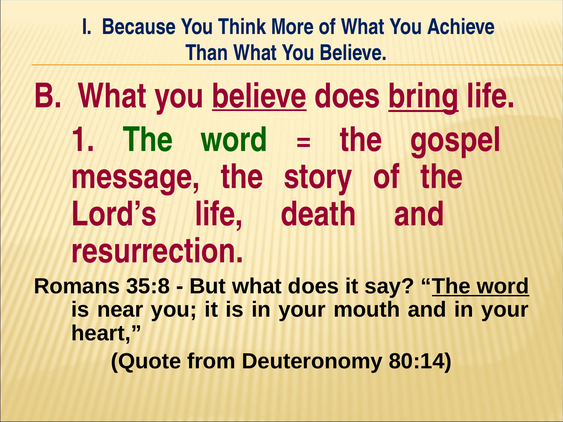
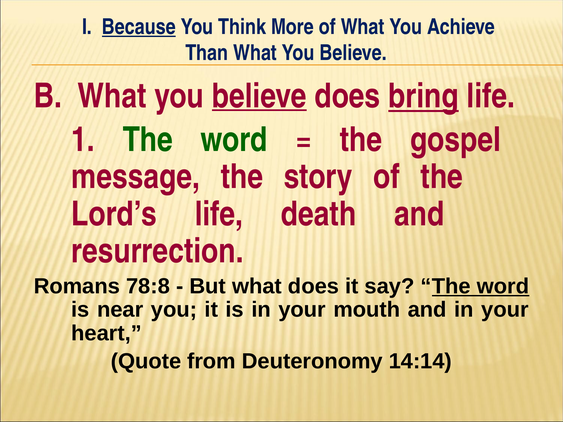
Because underline: none -> present (139, 27)
35:8: 35:8 -> 78:8 (148, 286)
80:14: 80:14 -> 14:14 (420, 362)
